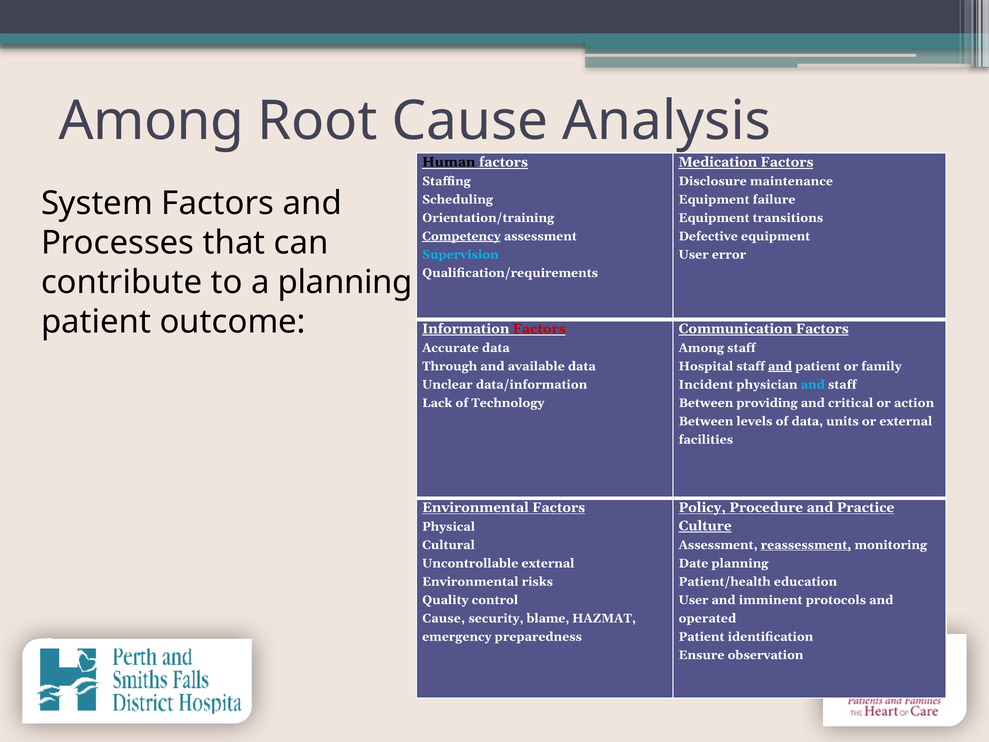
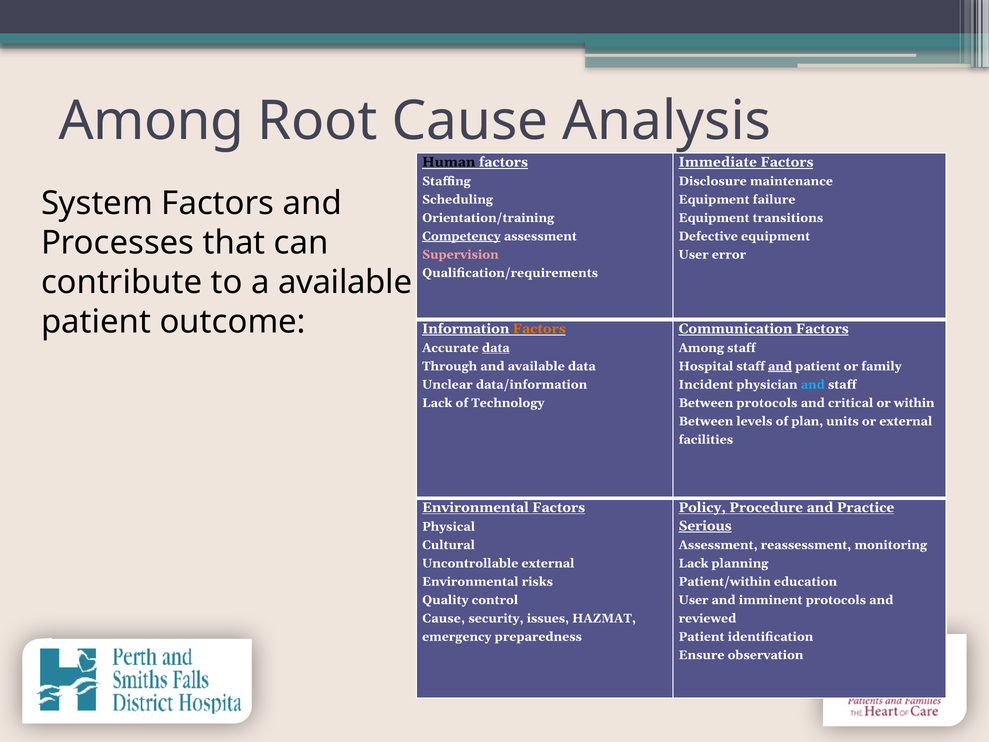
Medication: Medication -> Immediate (718, 162)
Supervision colour: light blue -> pink (460, 254)
a planning: planning -> available (345, 282)
Factors colour: red -> orange (539, 329)
data underline: none -> present (496, 348)
Between providing: providing -> protocols (767, 403)
action: action -> within (914, 403)
of data: data -> plan (807, 421)
Culture: Culture -> Serious (705, 526)
reassessment underline: present -> none (806, 545)
Date: Date -> Lack (694, 563)
Patient/health: Patient/health -> Patient/within (725, 581)
blame: blame -> issues (548, 618)
operated: operated -> reviewed (707, 618)
